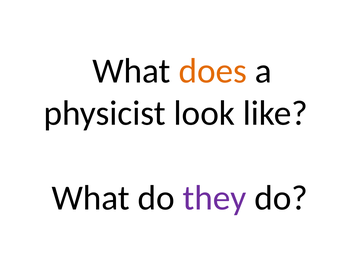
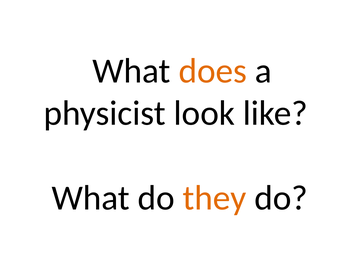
they colour: purple -> orange (215, 198)
